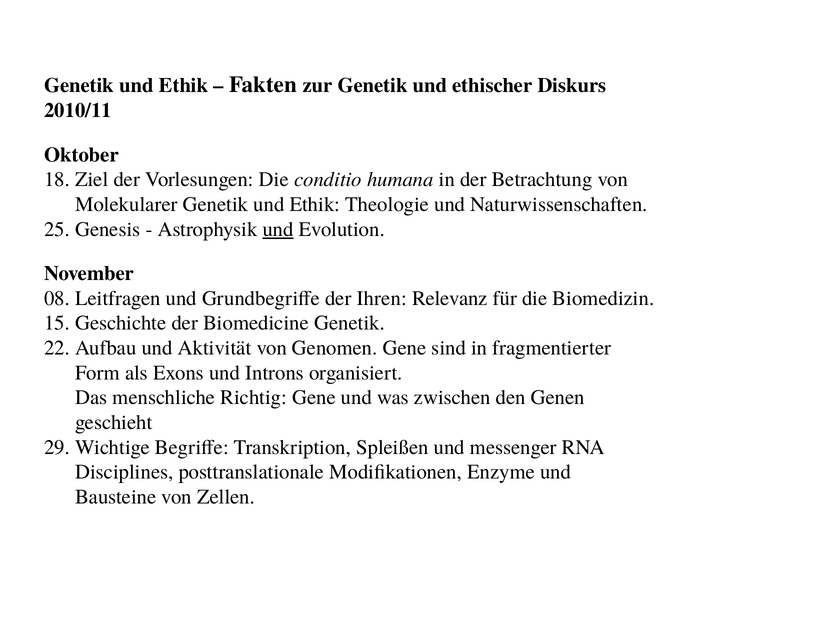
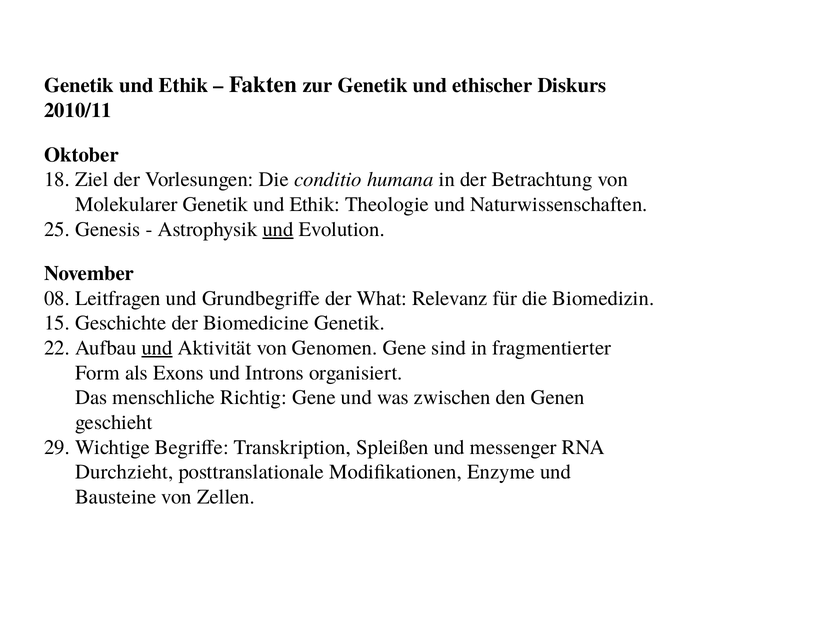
Ihren: Ihren -> What (382, 298)
und underline: none -> present (157, 348)
Disciplines: Disciplines -> Durchzieht (124, 472)
